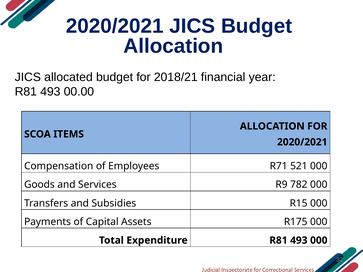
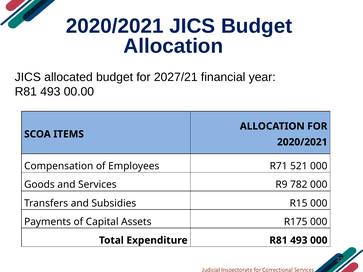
2018/21: 2018/21 -> 2027/21 (176, 77)
